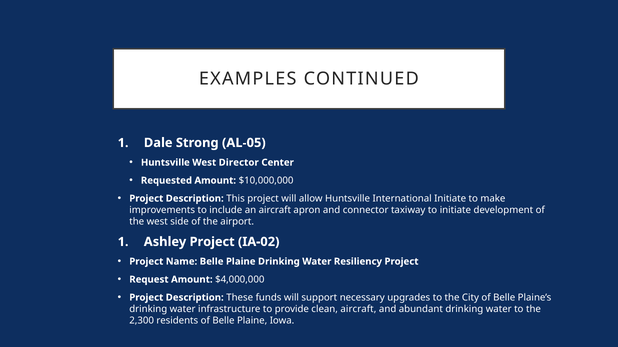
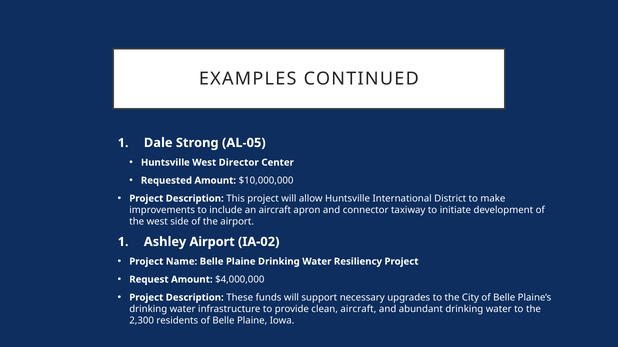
International Initiate: Initiate -> District (450, 199)
Ashley Project: Project -> Airport (212, 242)
